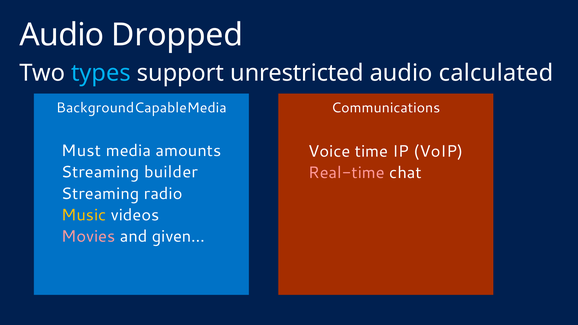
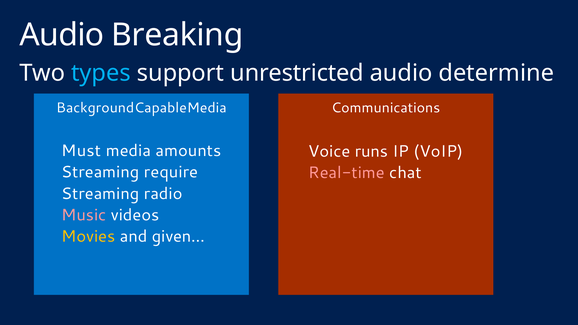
Dropped: Dropped -> Breaking (177, 35)
calculated: calculated -> determine (496, 73)
time: time -> runs (371, 151)
builder: builder -> require (171, 172)
Music colour: yellow -> pink (84, 215)
Movies colour: pink -> yellow (88, 236)
